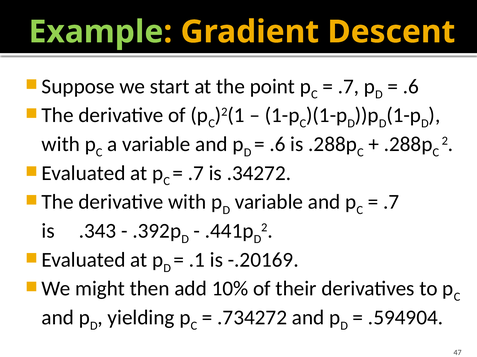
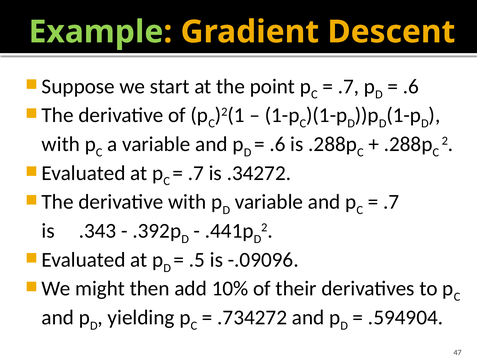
.1: .1 -> .5 (197, 260)
-.20169: -.20169 -> -.09096 (263, 260)
